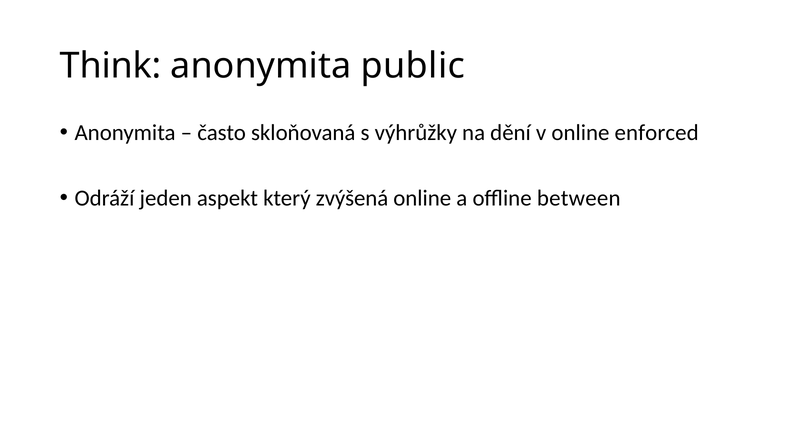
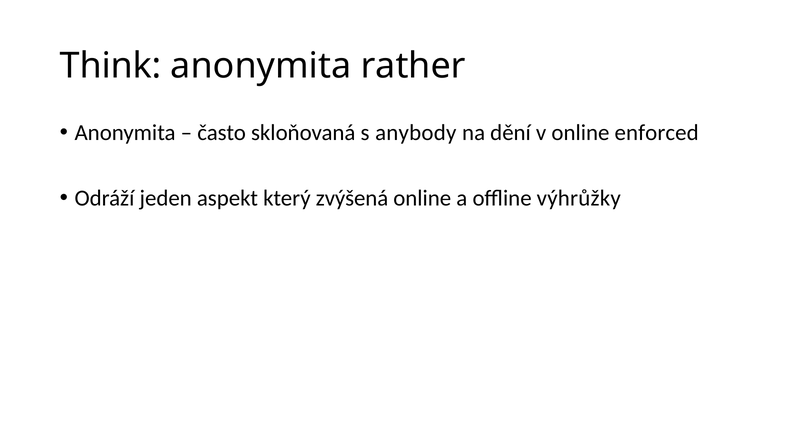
public: public -> rather (413, 66)
výhrůžky: výhrůžky -> anybody (416, 133)
between: between -> výhrůžky (579, 198)
